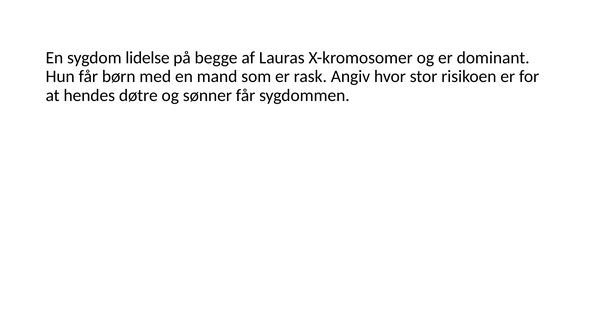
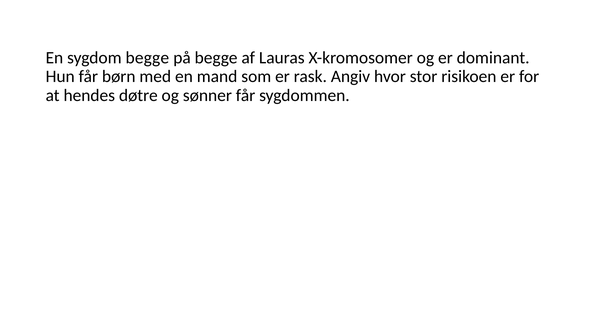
sygdom lidelse: lidelse -> begge (147, 58)
